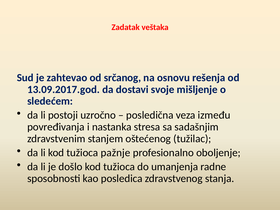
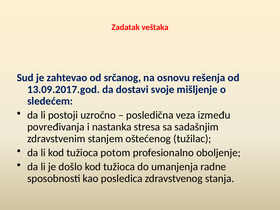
pažnje: pažnje -> potom (115, 153)
